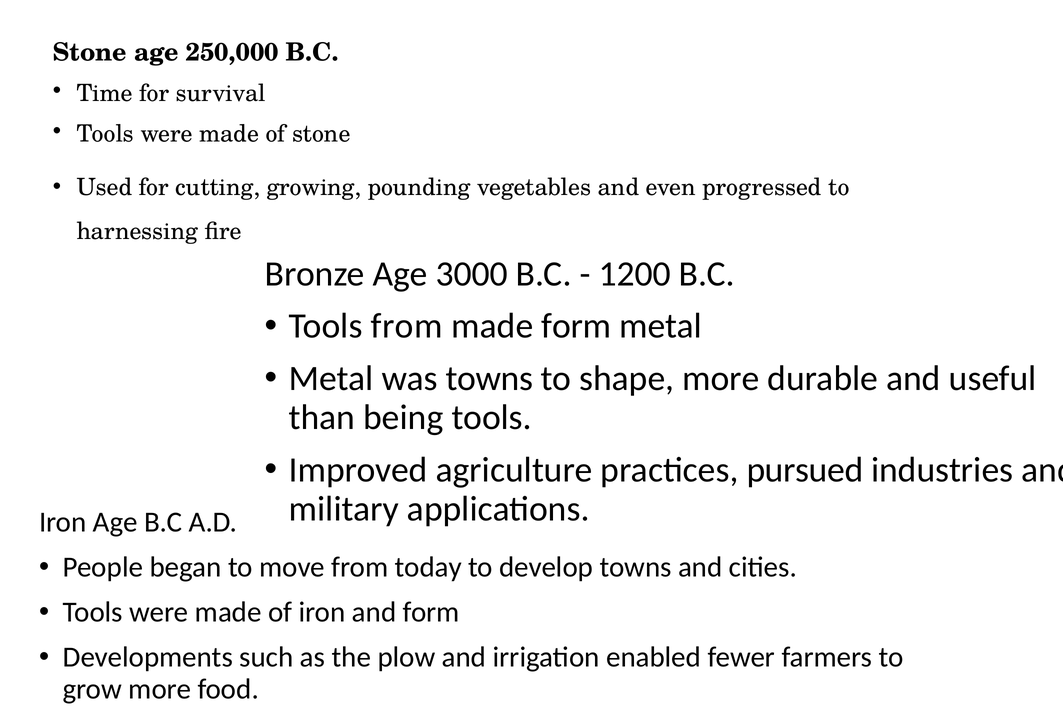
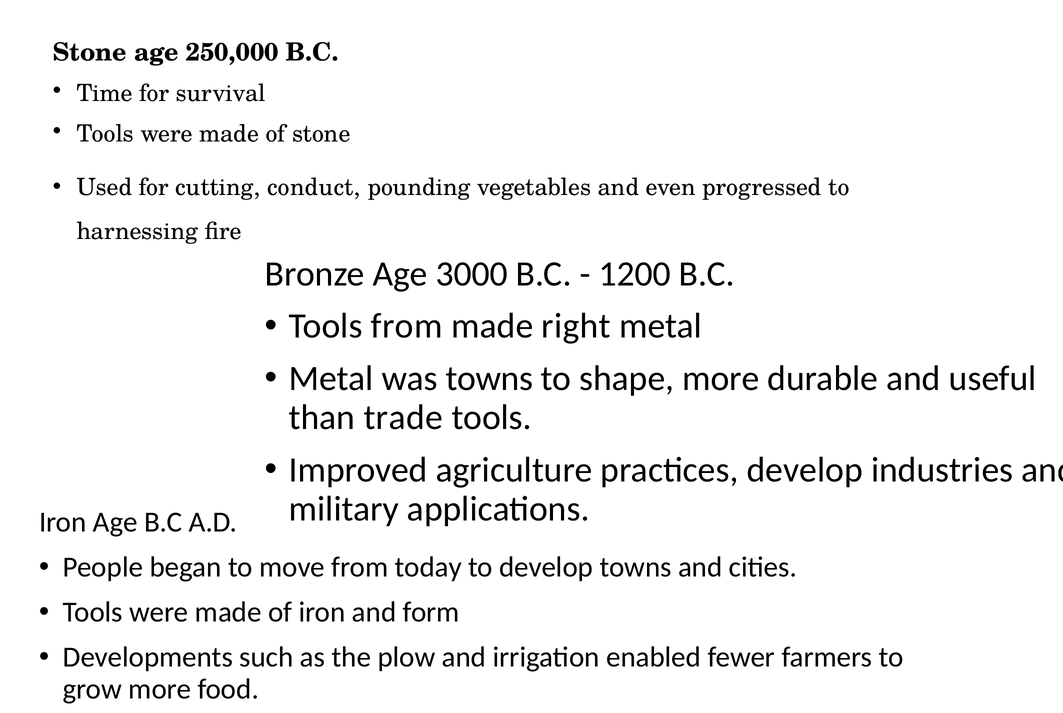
growing: growing -> conduct (314, 187)
made form: form -> right (576, 326)
being: being -> trade (403, 418)
practices pursued: pursued -> develop (805, 470)
